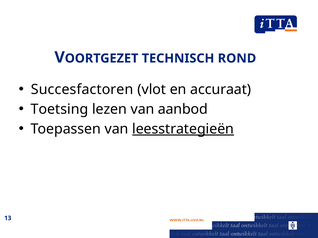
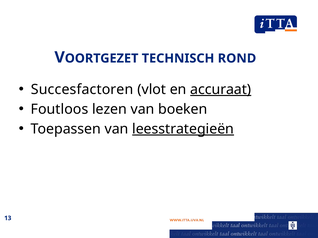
accuraat underline: none -> present (221, 90)
Toetsing: Toetsing -> Foutloos (60, 109)
aanbod: aanbod -> boeken (183, 109)
